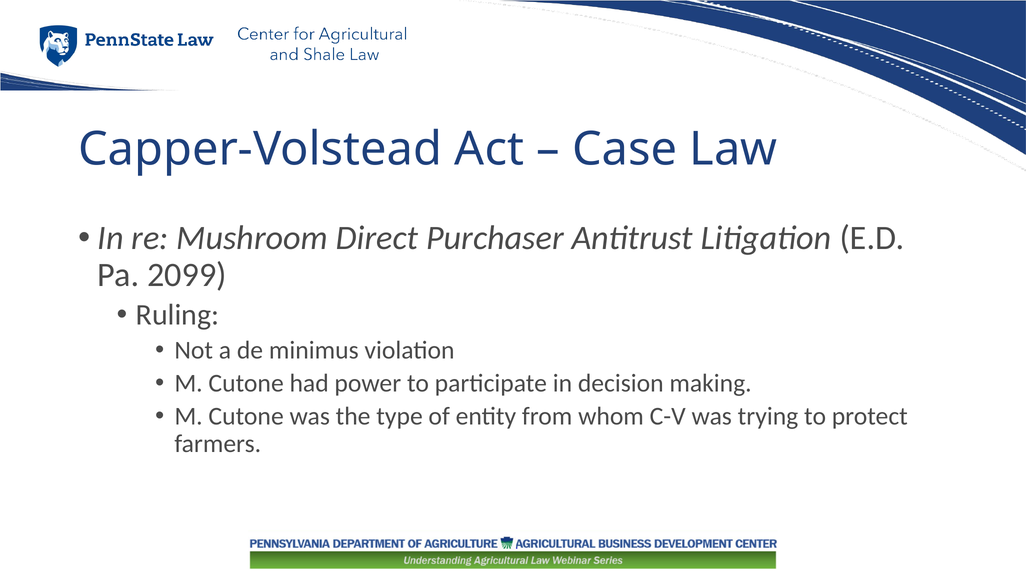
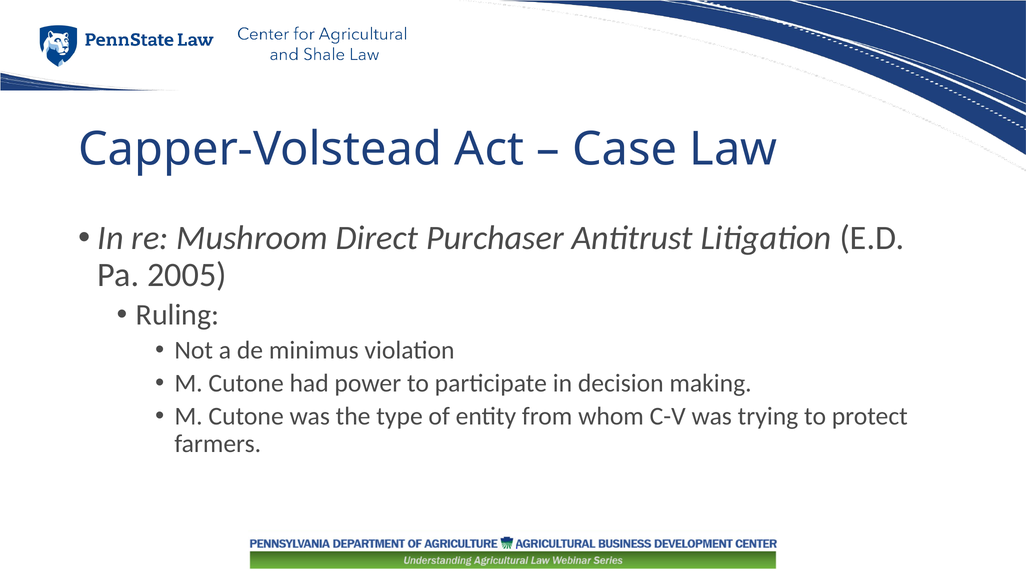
2099: 2099 -> 2005 (187, 275)
